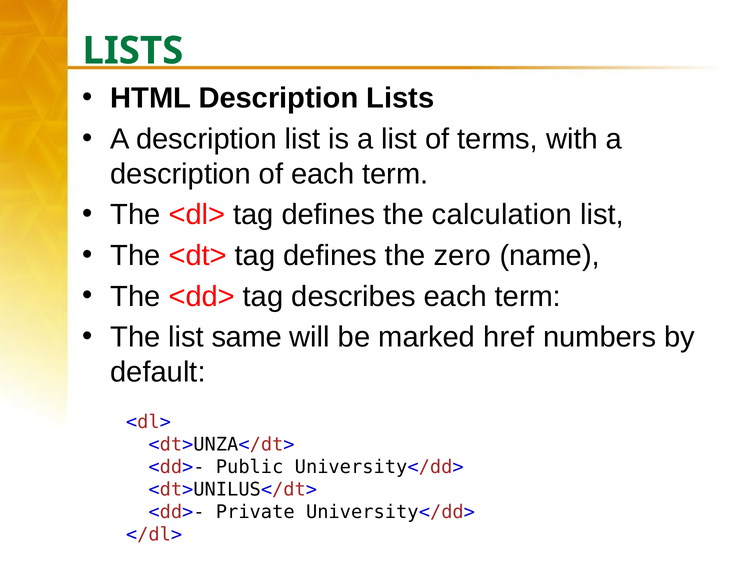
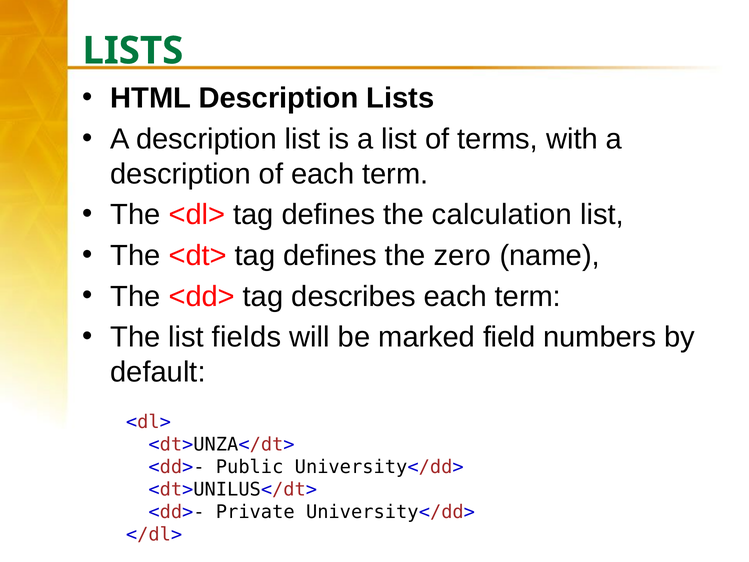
same: same -> fields (247, 337)
href: href -> field (509, 337)
